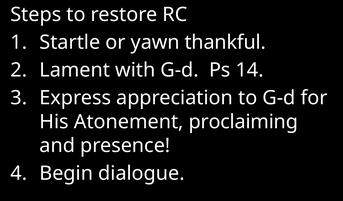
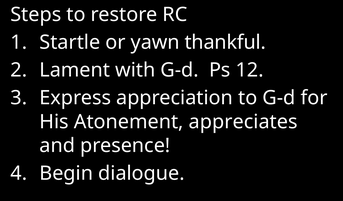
14: 14 -> 12 (250, 70)
proclaiming: proclaiming -> appreciates (243, 122)
